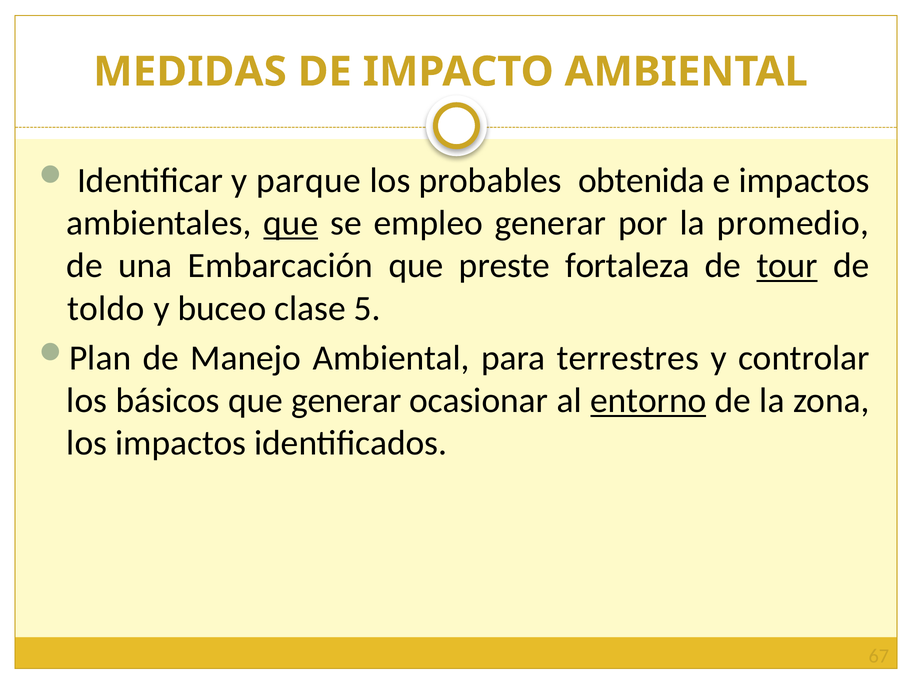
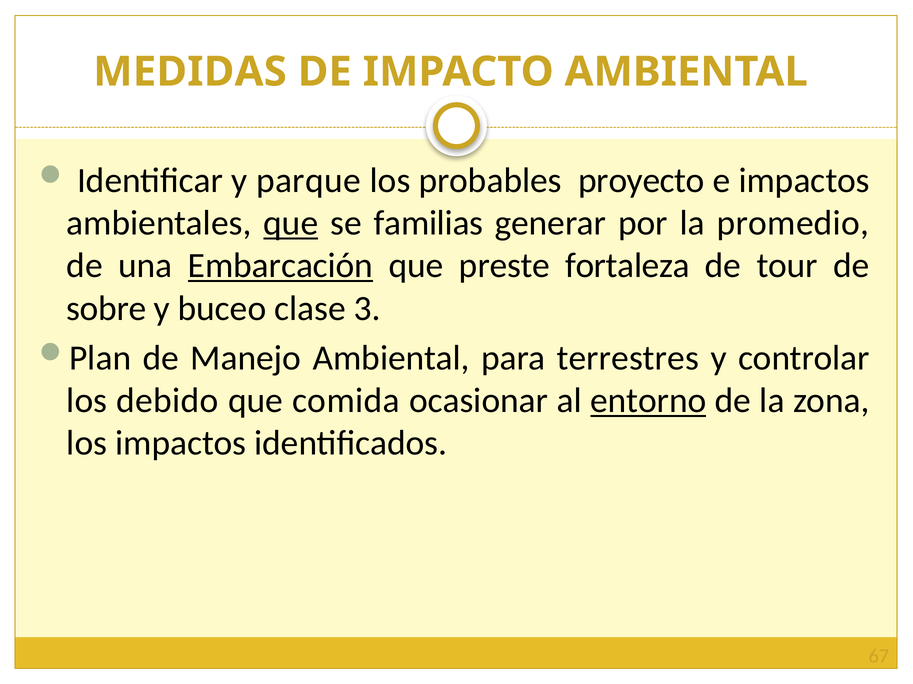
obtenida: obtenida -> proyecto (641, 181)
empleo: empleo -> familias (428, 223)
Embarcación underline: none -> present (281, 266)
tour underline: present -> none (787, 266)
toldo: toldo -> sobre (106, 309)
5: 5 -> 3 (367, 309)
básicos: básicos -> debido (168, 401)
que generar: generar -> comida (346, 401)
